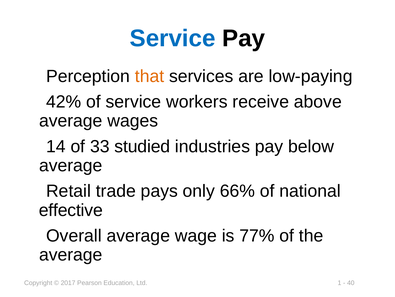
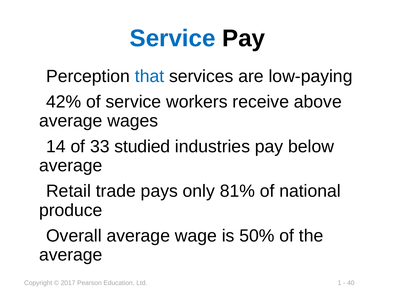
that colour: orange -> blue (150, 76)
66%: 66% -> 81% (237, 191)
effective: effective -> produce (71, 210)
77%: 77% -> 50% (257, 235)
